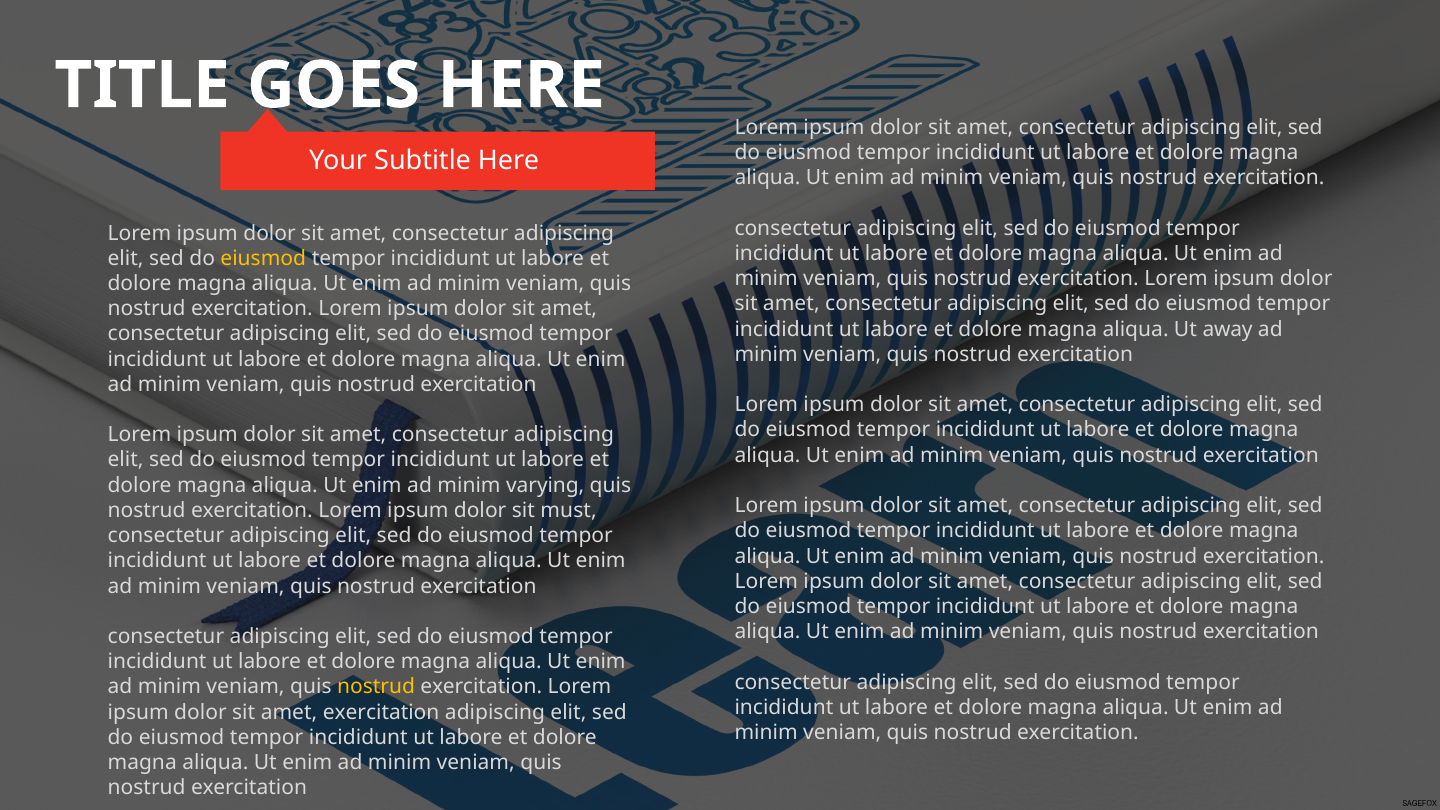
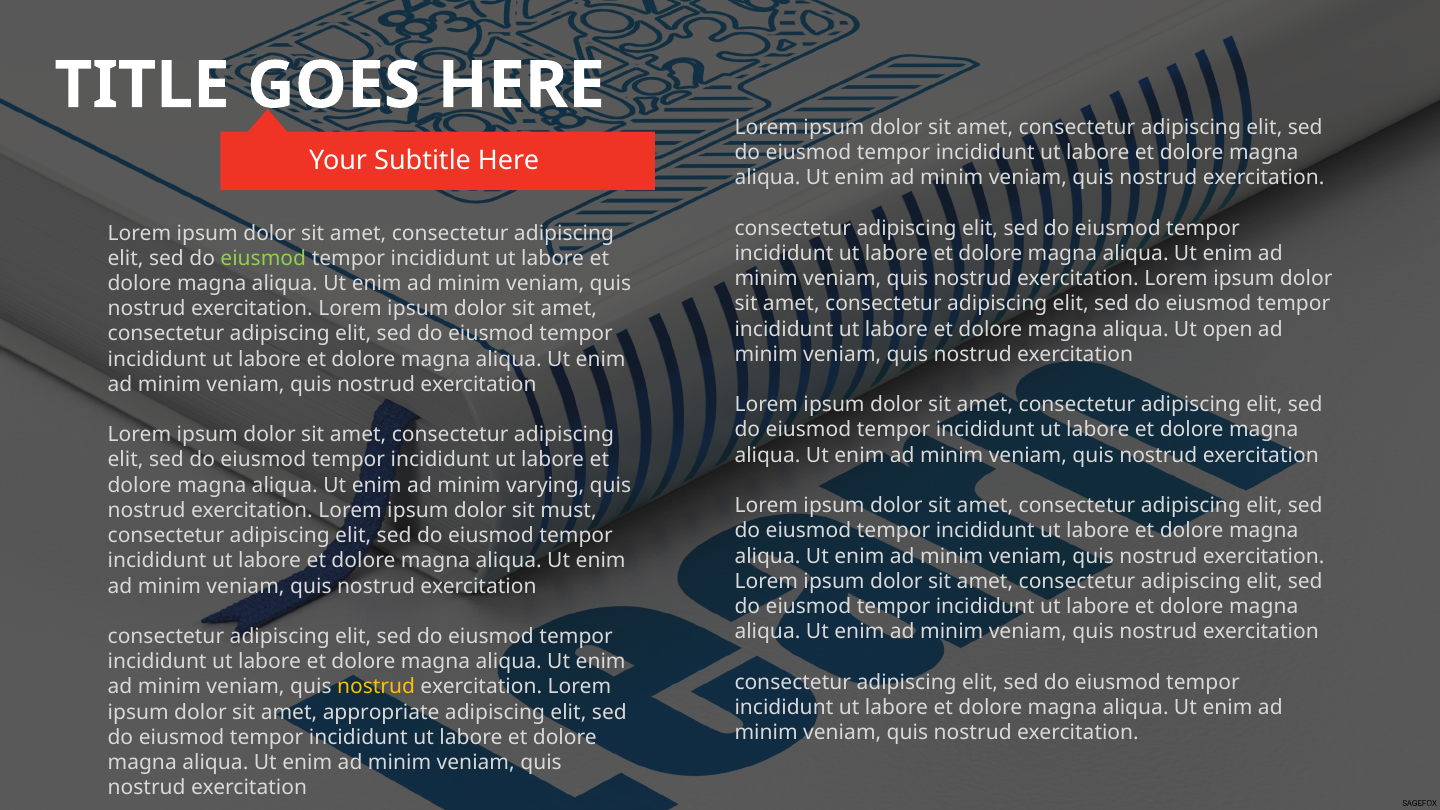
eiusmod colour: yellow -> light green (263, 258)
away: away -> open (1228, 329)
amet exercitation: exercitation -> appropriate (381, 712)
